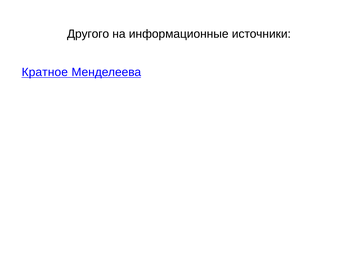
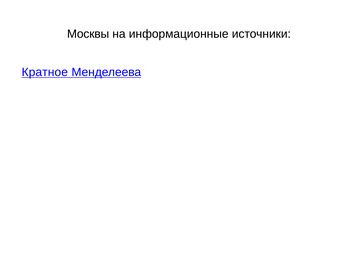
Другого: Другого -> Москвы (88, 34)
